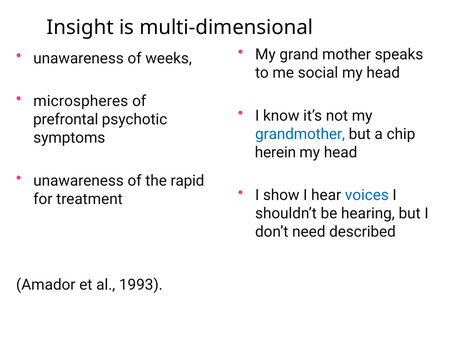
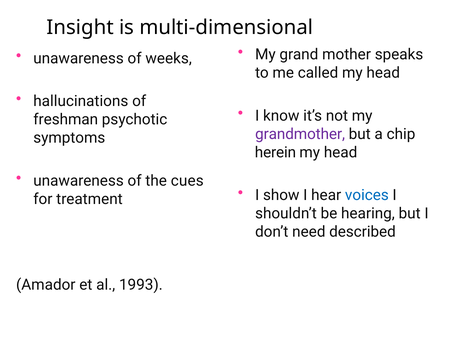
social: social -> called (318, 73)
microspheres: microspheres -> hallucinations (81, 101)
prefrontal: prefrontal -> freshman (66, 120)
grandmother colour: blue -> purple (300, 134)
rapid: rapid -> cues (187, 181)
